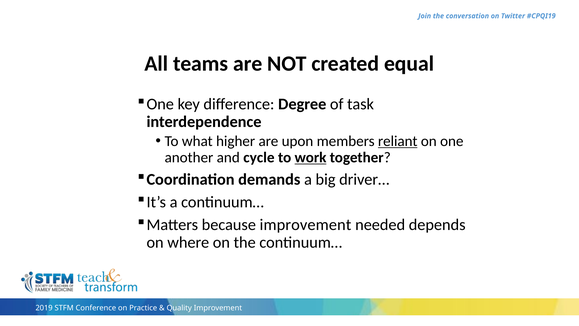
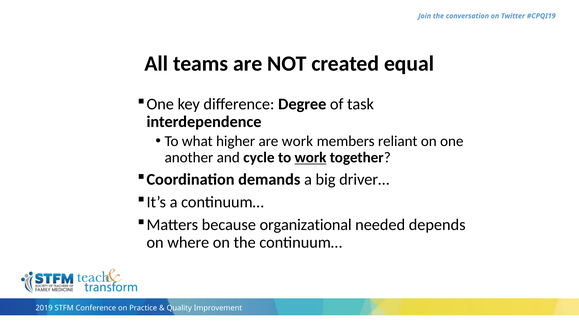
are upon: upon -> work (297, 141)
reliant underline: present -> none (398, 141)
because improvement: improvement -> organizational (306, 225)
